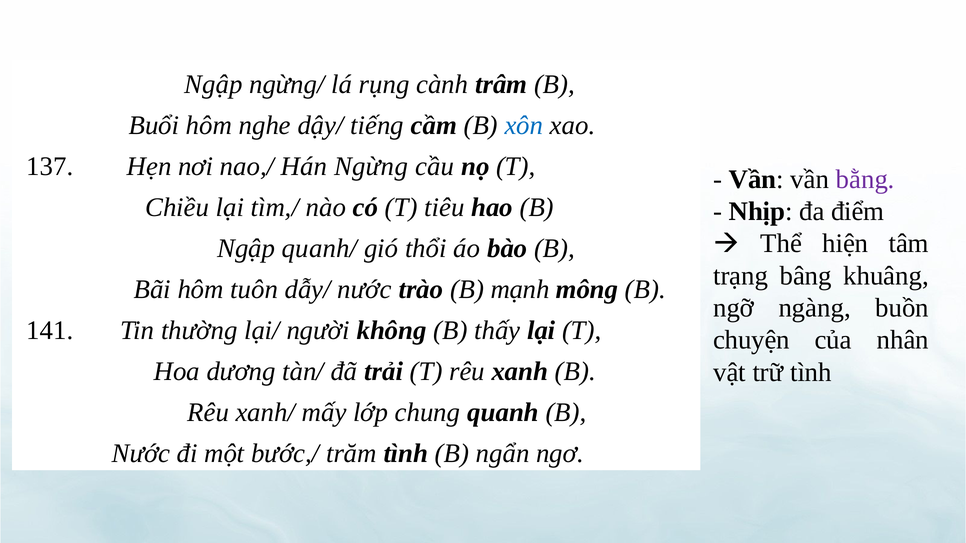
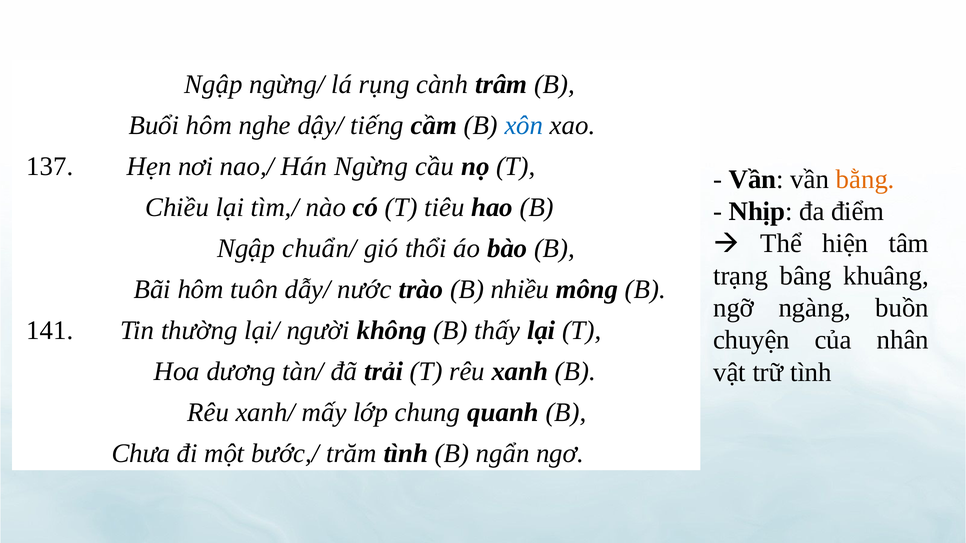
bằng colour: purple -> orange (865, 179)
quanh/: quanh/ -> chuẩn/ (320, 249)
mạnh: mạnh -> nhiều (520, 290)
Nước: Nước -> Chưa (141, 454)
